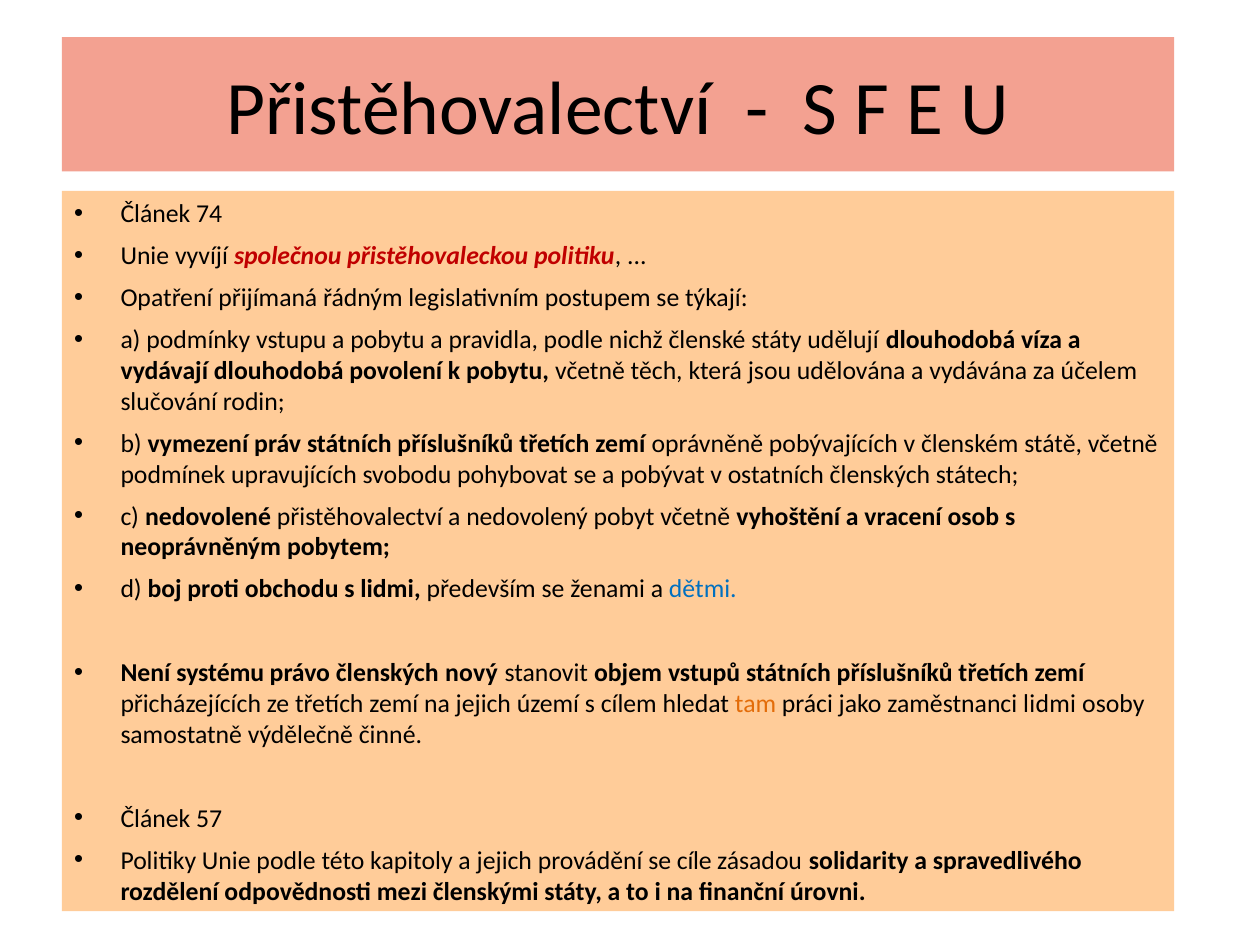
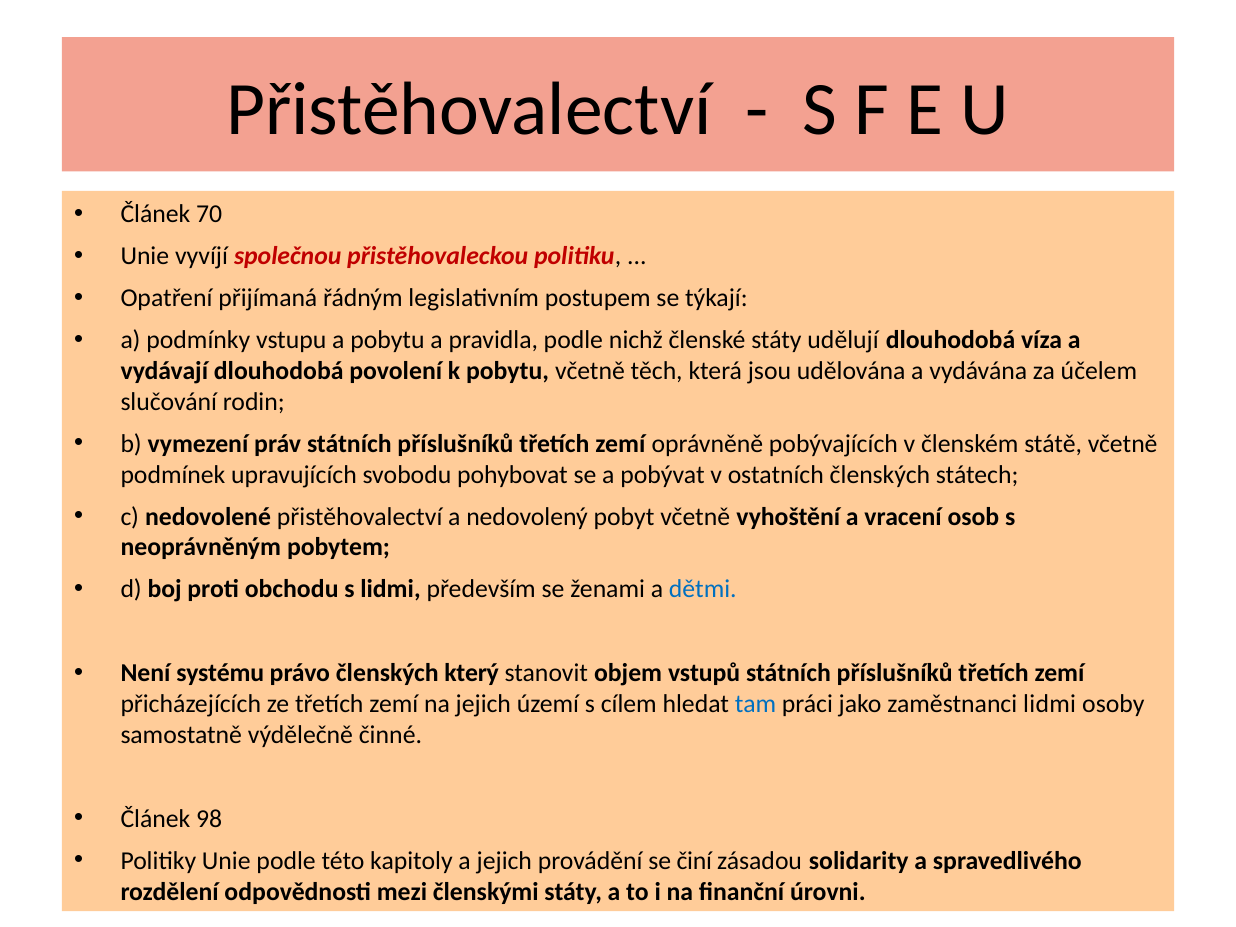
74: 74 -> 70 (209, 214)
nový: nový -> který (472, 673)
tam colour: orange -> blue (755, 704)
57: 57 -> 98 (209, 819)
cíle: cíle -> činí (694, 861)
